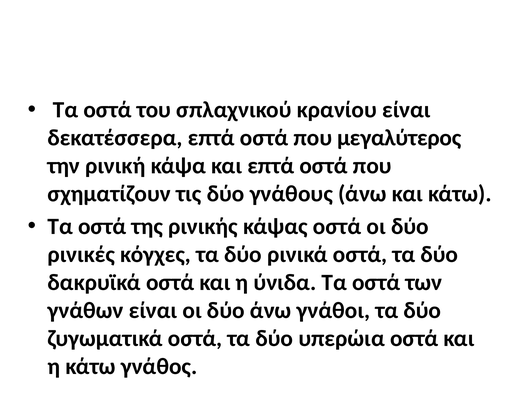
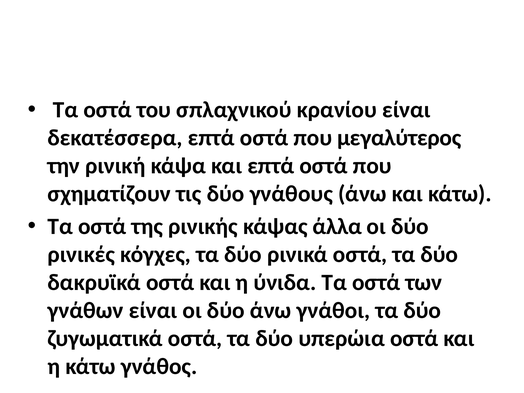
κάψας οστά: οστά -> άλλα (337, 227)
